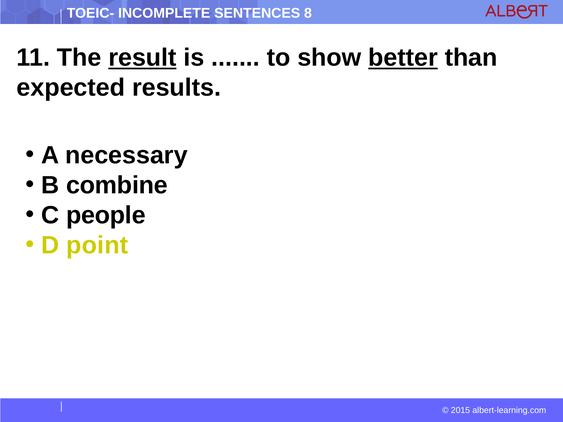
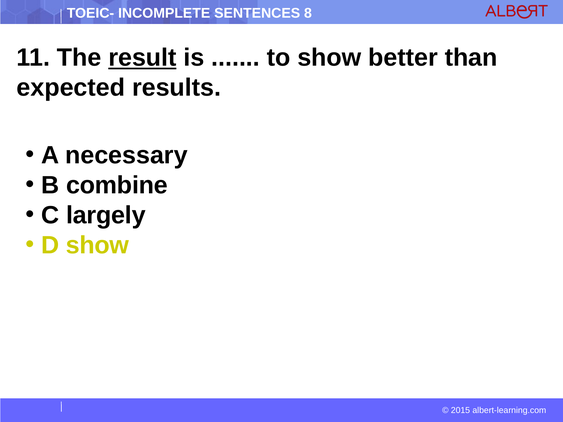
better underline: present -> none (403, 58)
people: people -> largely (106, 215)
D point: point -> show (98, 245)
